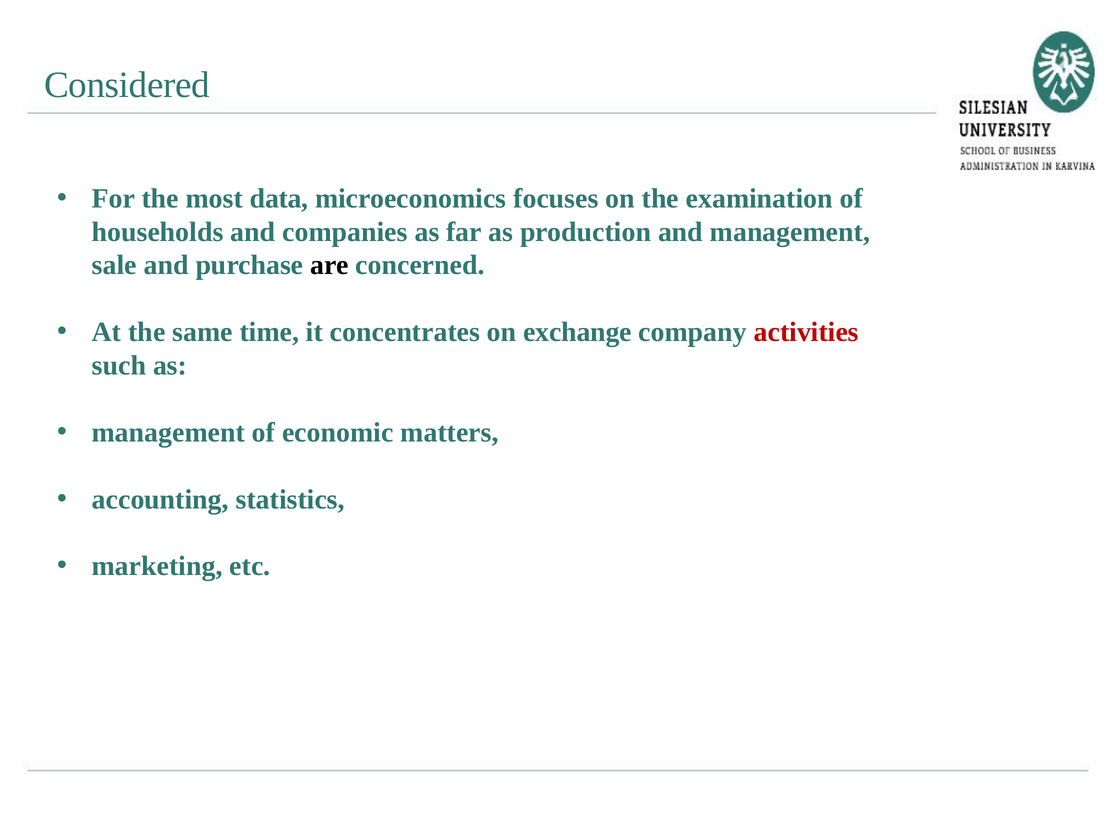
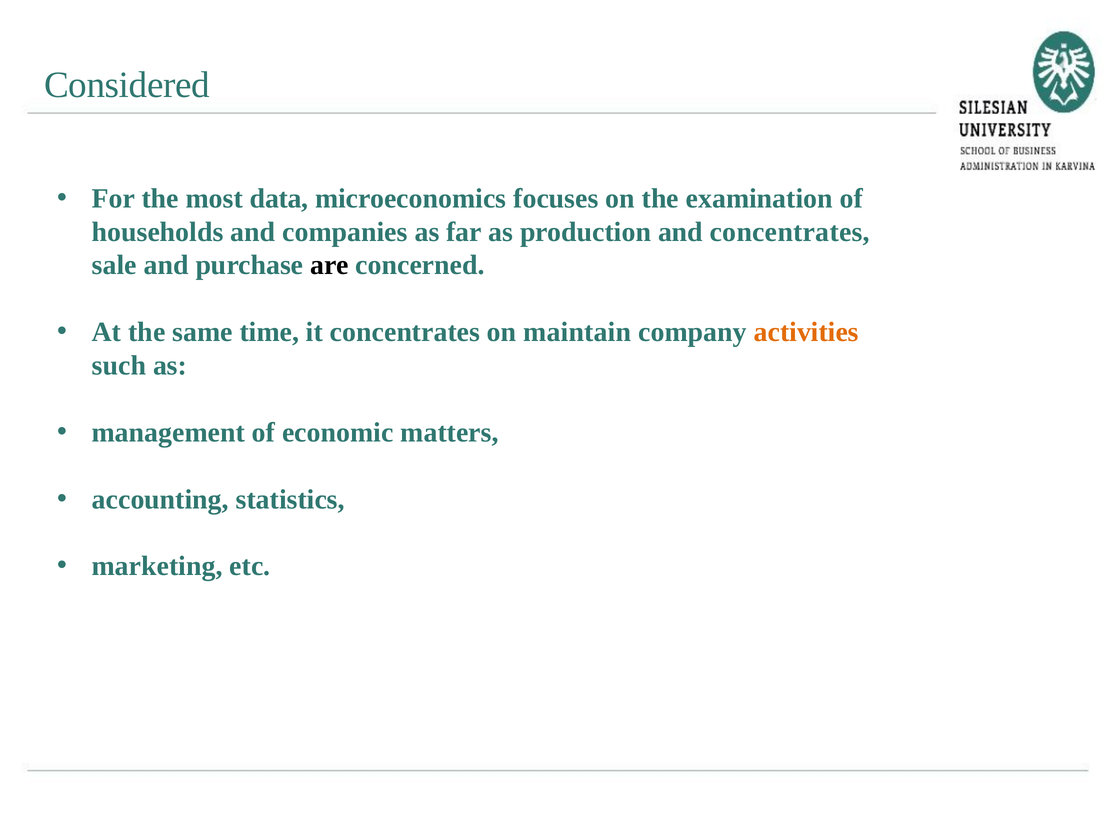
and management: management -> concentrates (790, 232)
exchange: exchange -> maintain (577, 332)
activities colour: red -> orange (806, 332)
